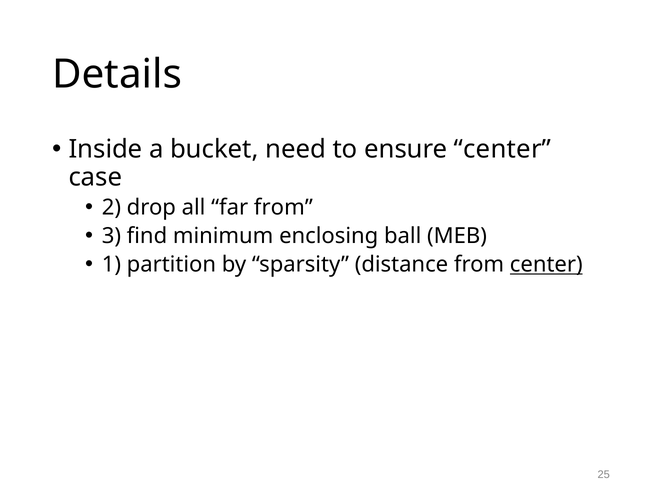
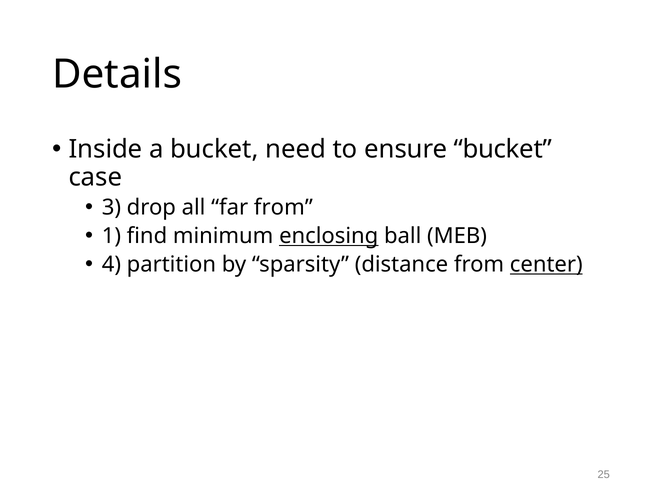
ensure center: center -> bucket (503, 149)
2: 2 -> 3 (111, 207)
3: 3 -> 1 (111, 236)
enclosing underline: none -> present (329, 236)
1: 1 -> 4 (111, 264)
